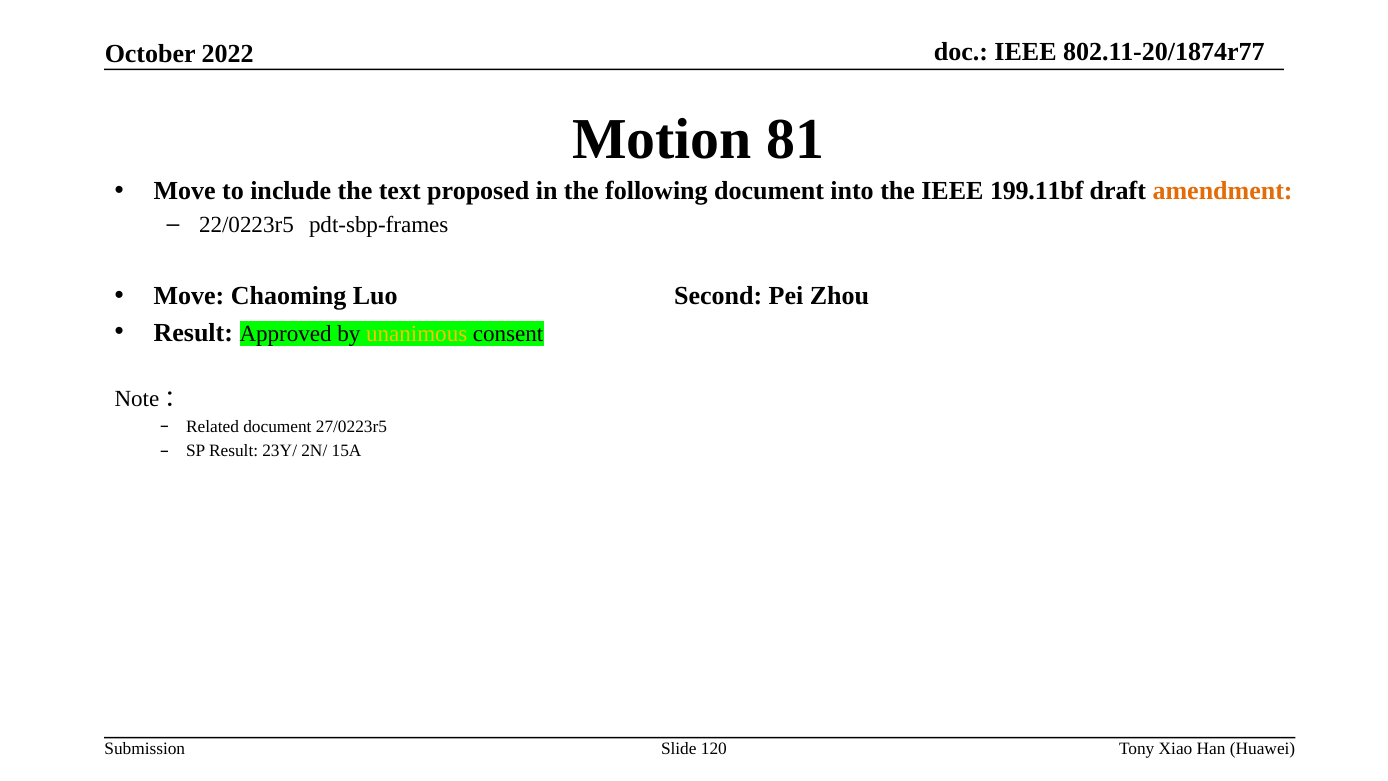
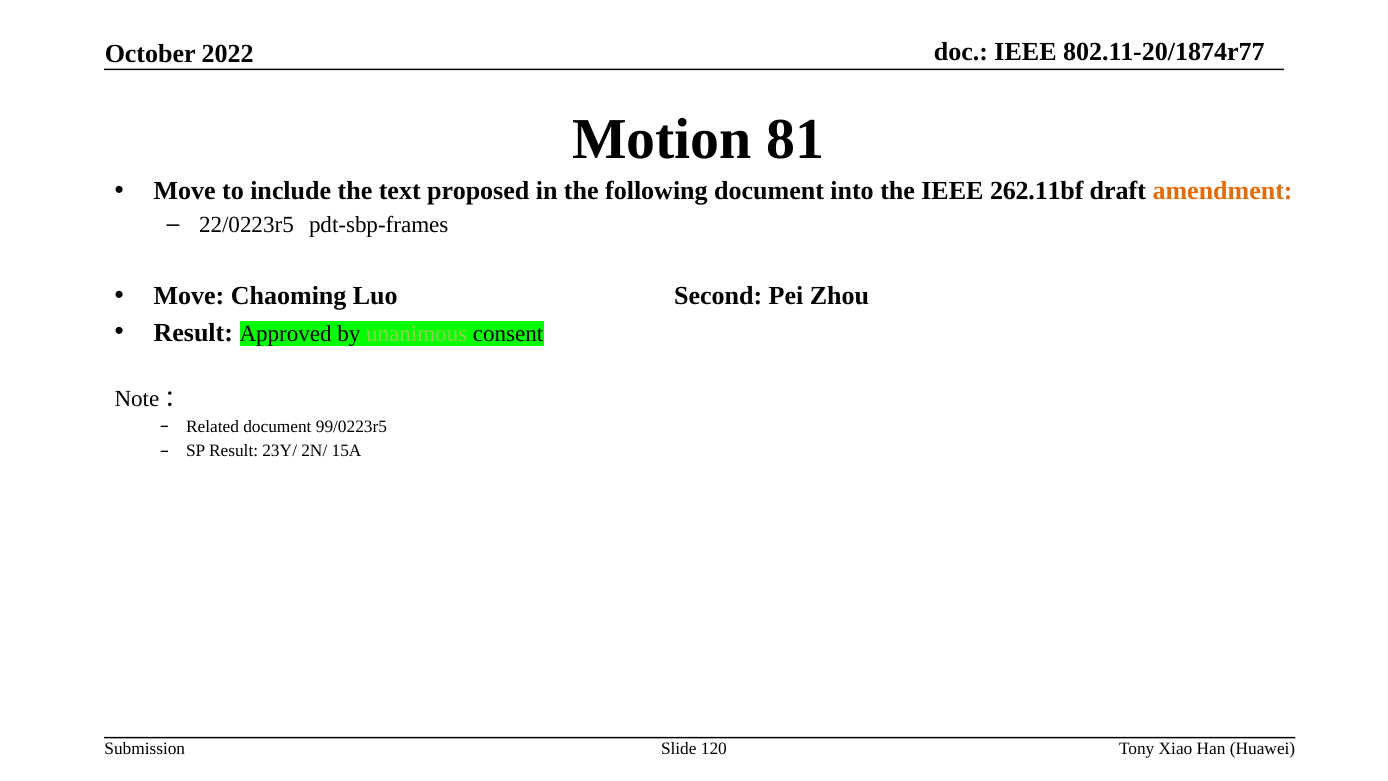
199.11bf: 199.11bf -> 262.11bf (1037, 191)
unanimous colour: yellow -> light green (417, 334)
27/0223r5: 27/0223r5 -> 99/0223r5 (351, 426)
